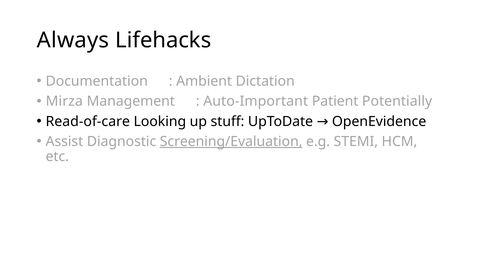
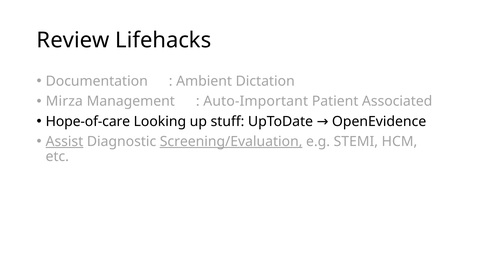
Always: Always -> Review (73, 40)
Potentially: Potentially -> Associated (397, 101)
Read-of-care: Read-of-care -> Hope-of-care (88, 121)
Assist underline: none -> present (64, 142)
